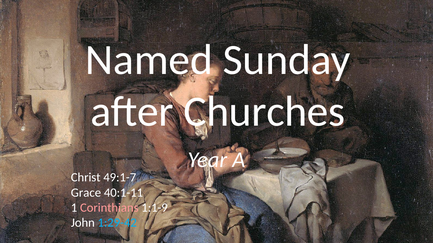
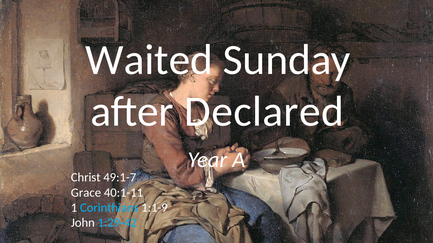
Named: Named -> Waited (149, 60)
Churches: Churches -> Declared (264, 112)
Corinthians colour: pink -> light blue (109, 208)
